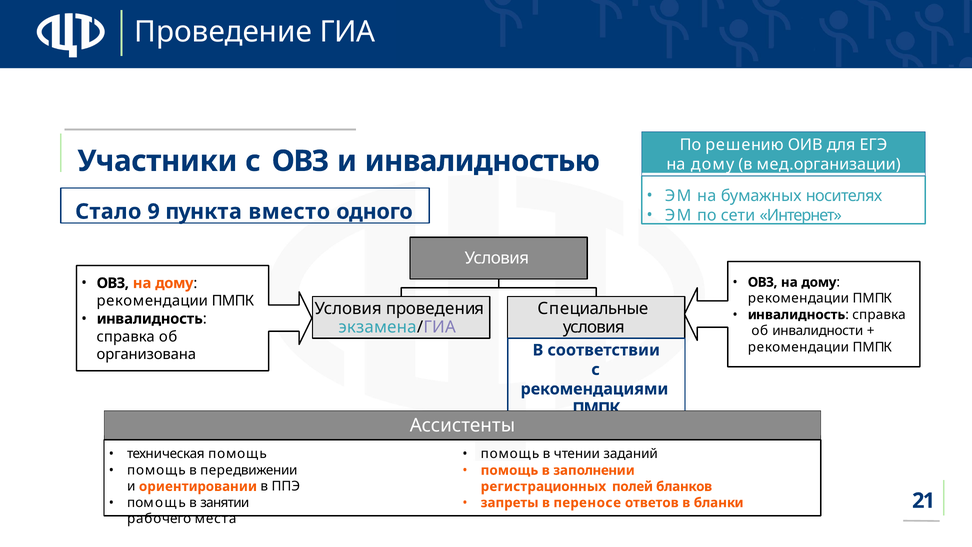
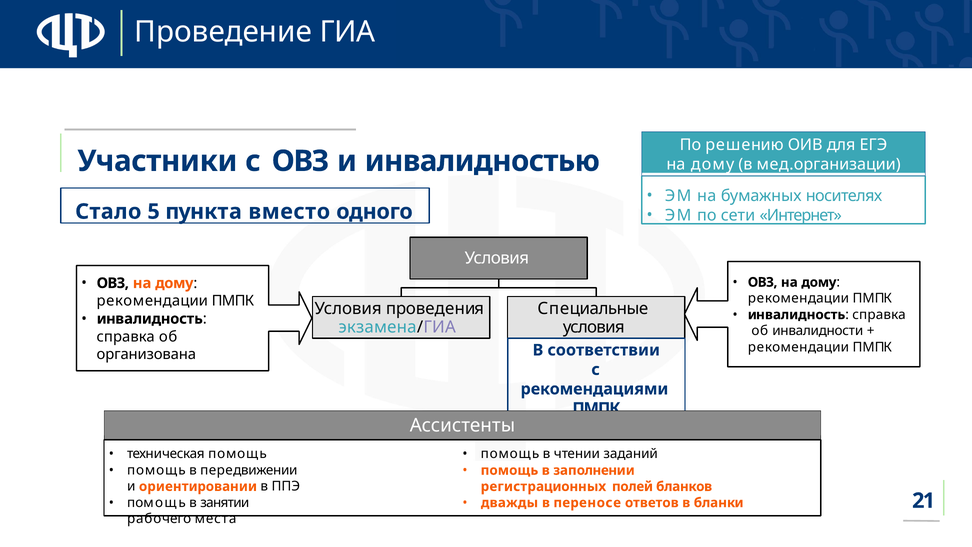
9: 9 -> 5 (154, 212)
запреты: запреты -> дважды (509, 503)
